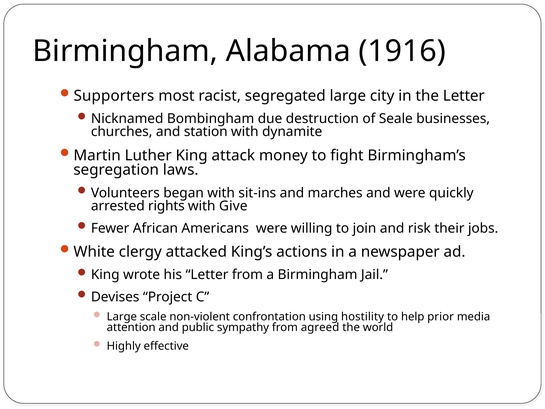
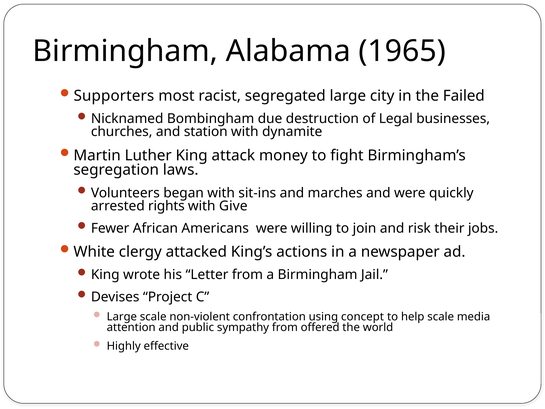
1916: 1916 -> 1965 (402, 51)
the Letter: Letter -> Failed (464, 96)
Seale: Seale -> Legal (396, 119)
hostility: hostility -> concept (363, 316)
help prior: prior -> scale (441, 316)
agreed: agreed -> offered (320, 327)
